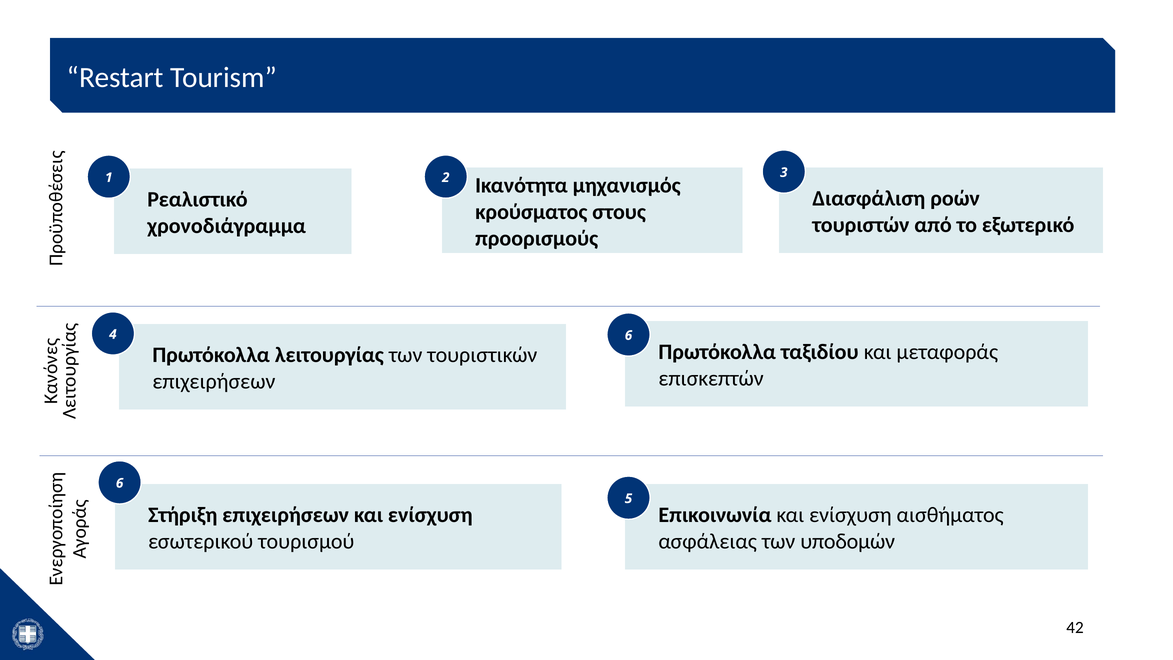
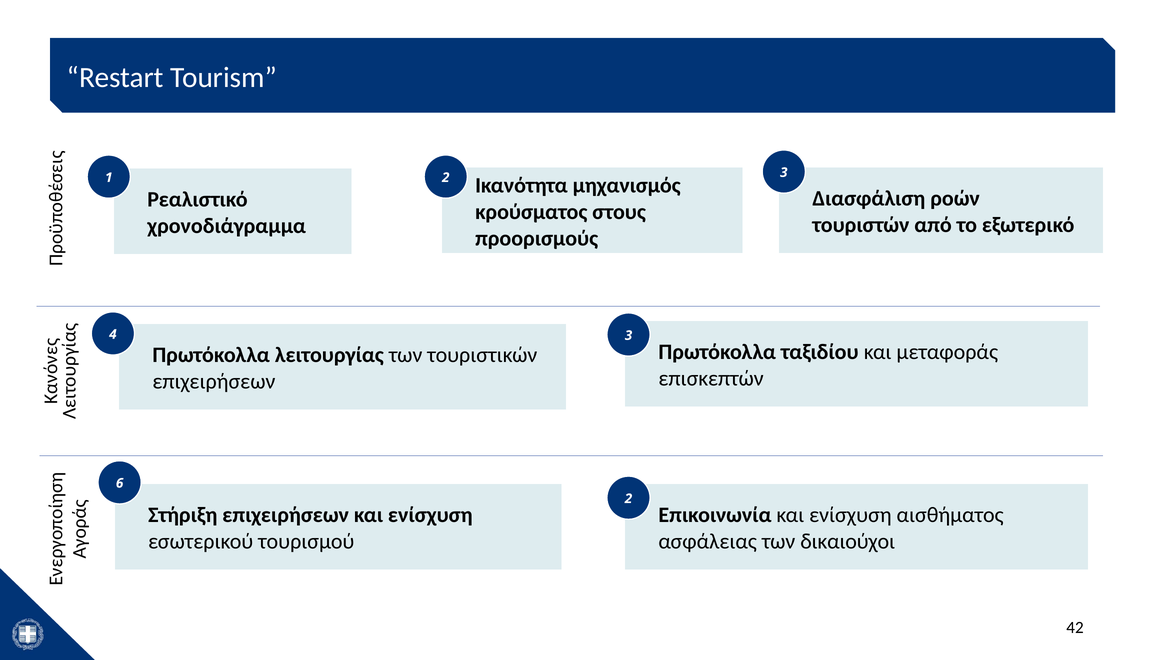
4 6: 6 -> 3 (628, 335)
5: 5 -> 2 (628, 499)
υποδομών: υποδομών -> δικαιούχοι (848, 541)
